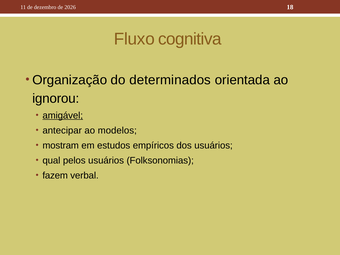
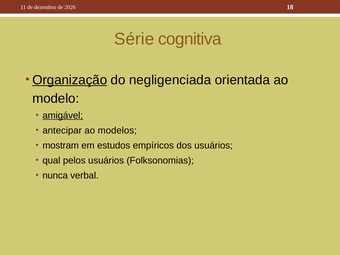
Fluxo: Fluxo -> Série (134, 39)
Organização underline: none -> present (70, 80)
determinados: determinados -> negligenciada (170, 80)
ignorou: ignorou -> modelo (56, 98)
fazem: fazem -> nunca (55, 176)
